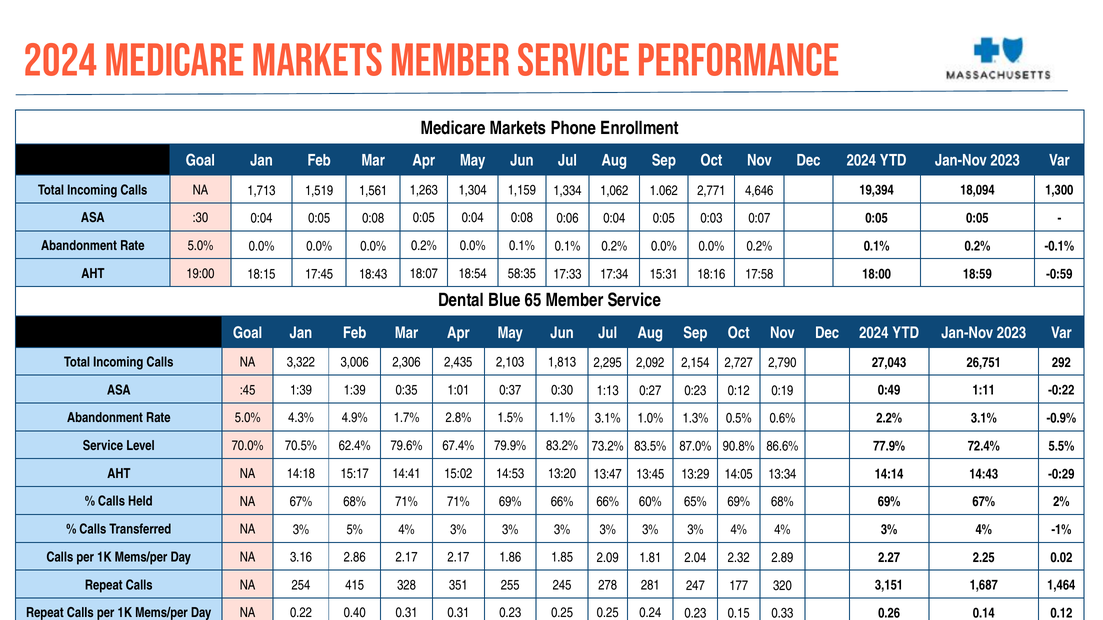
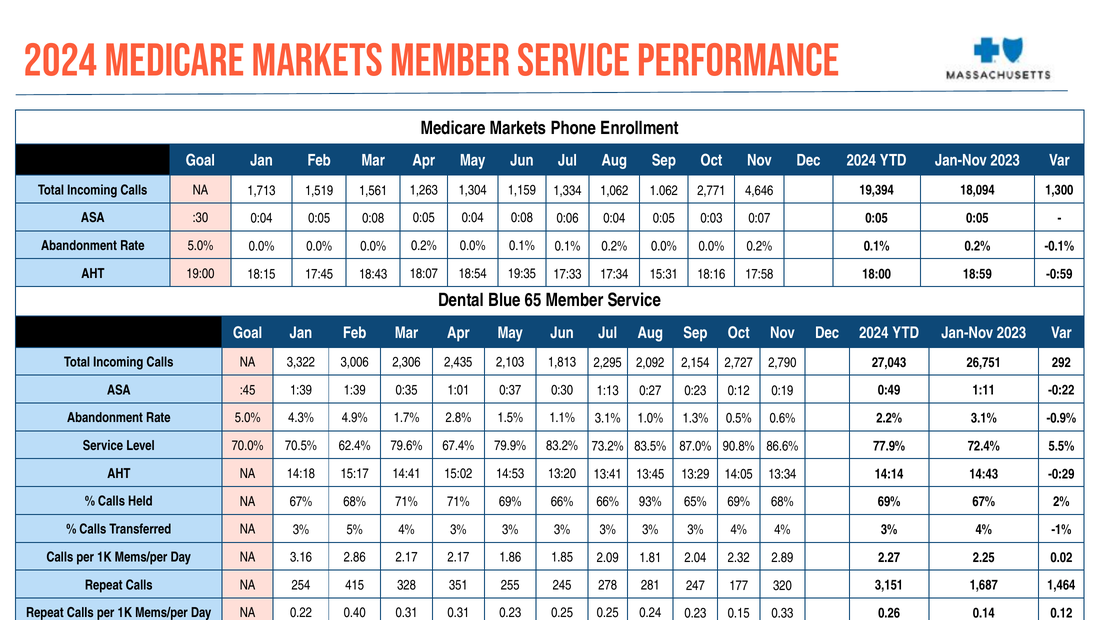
58:35: 58:35 -> 19:35 (522, 274)
13:47: 13:47 -> 13:41 (608, 474)
60%: 60% -> 93% (650, 502)
